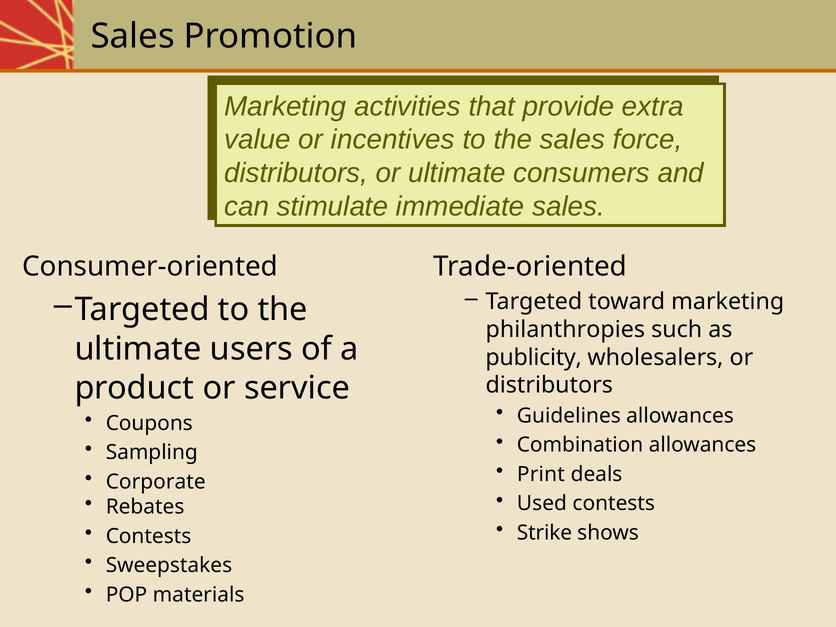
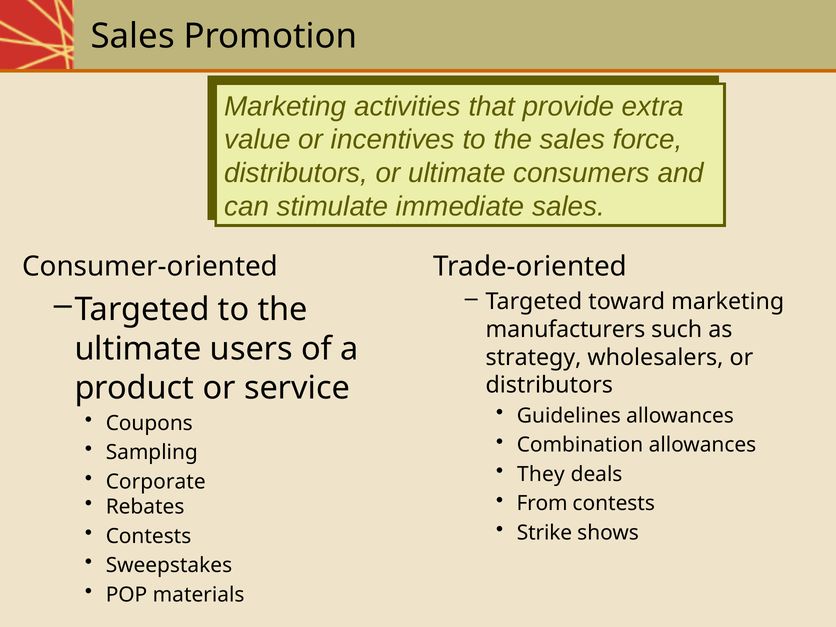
philanthropies: philanthropies -> manufacturers (565, 330)
publicity: publicity -> strategy (534, 357)
Print: Print -> They (541, 474)
Used: Used -> From (542, 504)
